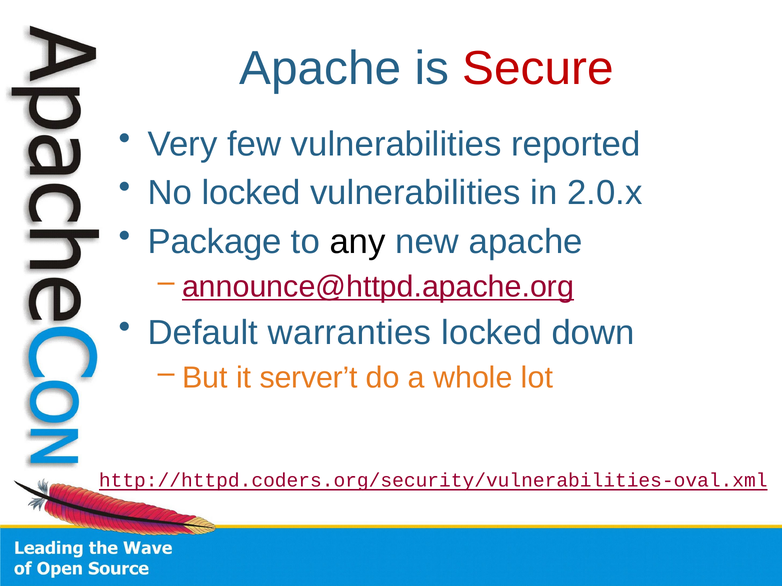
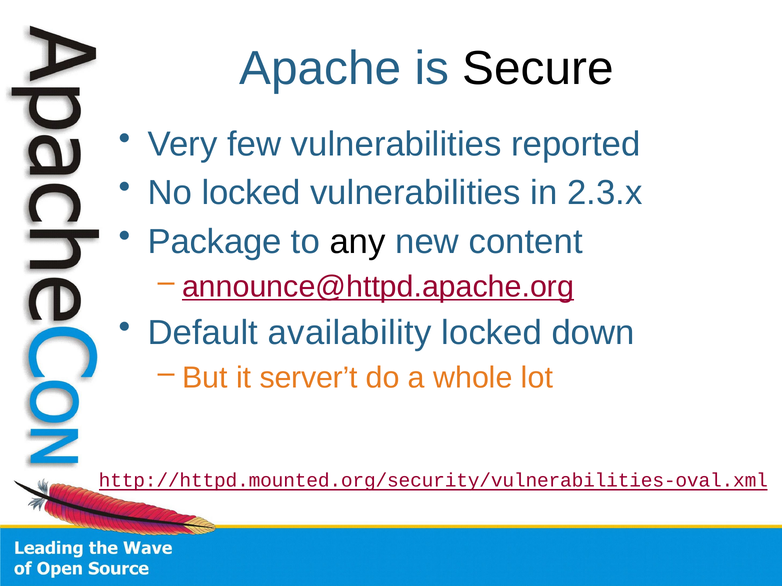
Secure colour: red -> black (538, 68)
2.0.x: 2.0.x -> 2.3.x (605, 193)
new apache: apache -> content (526, 242)
warranties: warranties -> availability (350, 333)
http://httpd.coders.org/security/vulnerabilities-oval.xml: http://httpd.coders.org/security/vulnerabilities-oval.xml -> http://httpd.mounted.org/security/vulnerabilities-oval.xml (433, 481)
